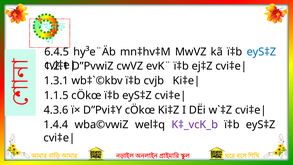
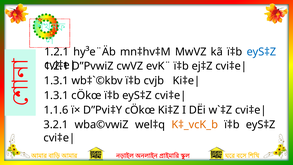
6.4.5: 6.4.5 -> 1.2.1 (57, 52)
1.1.5: 1.1.5 -> 1.3.1 (56, 95)
4.3.6: 4.3.6 -> 1.1.6 (56, 110)
1.4.4: 1.4.4 -> 3.2.1 (56, 125)
K‡_vcK_b colour: purple -> orange (195, 125)
